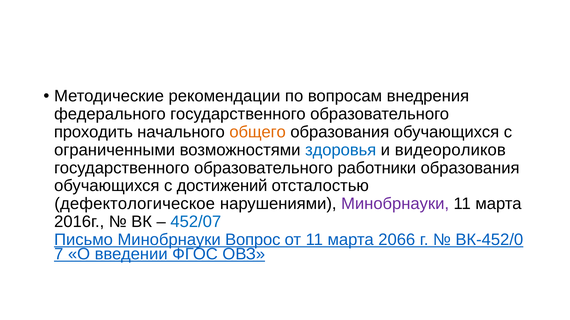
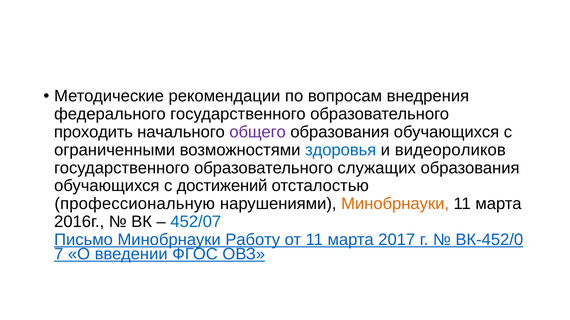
общего colour: orange -> purple (258, 132)
работники: работники -> служащих (377, 168)
дефектологическое: дефектологическое -> профессиональную (135, 204)
Минобрнауки colour: purple -> orange (395, 204)
Вопрос: Вопрос -> Работу (253, 240)
2066: 2066 -> 2017 (397, 240)
